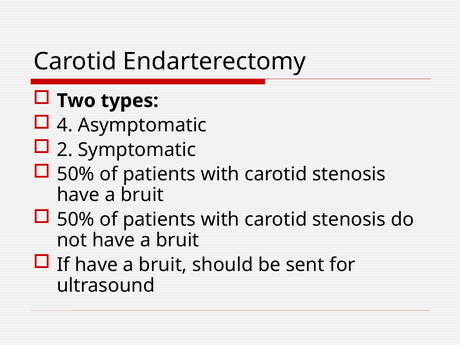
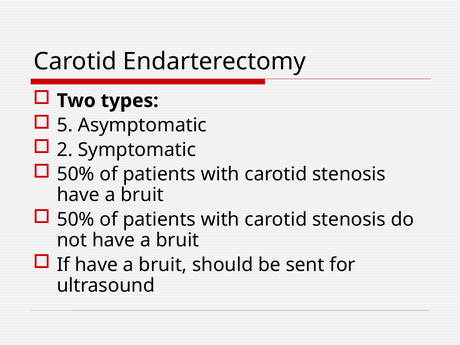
4: 4 -> 5 (65, 125)
